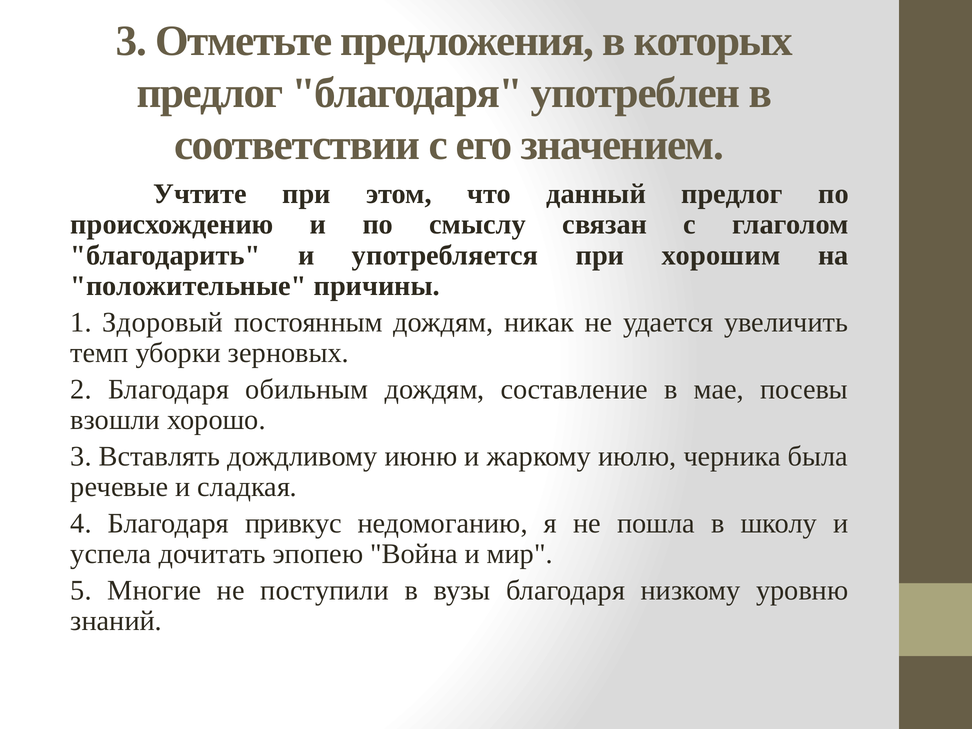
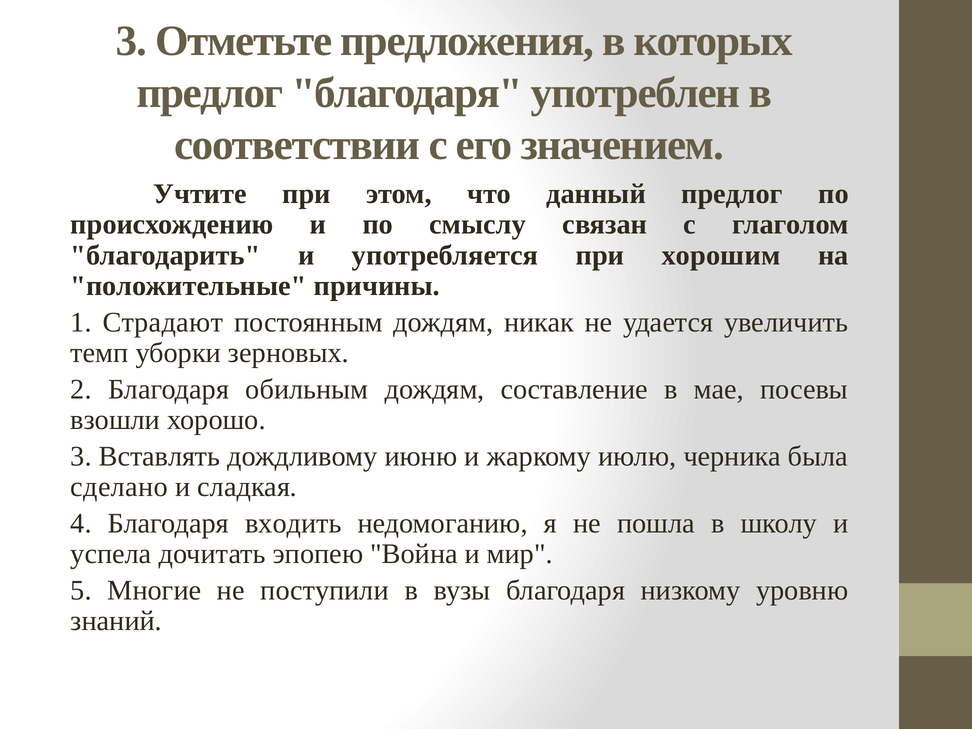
Здоровый: Здоровый -> Страдают (163, 322)
речевые: речевые -> сделано (119, 487)
привкус: привкус -> входить (293, 523)
